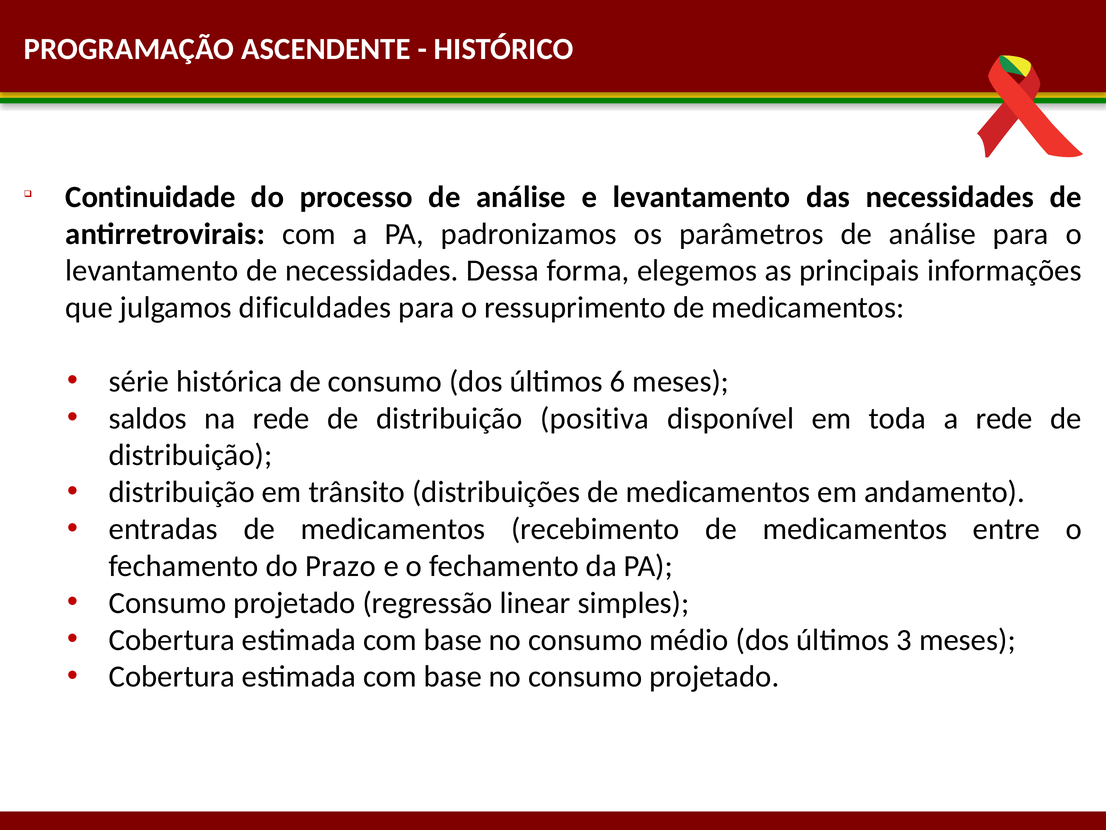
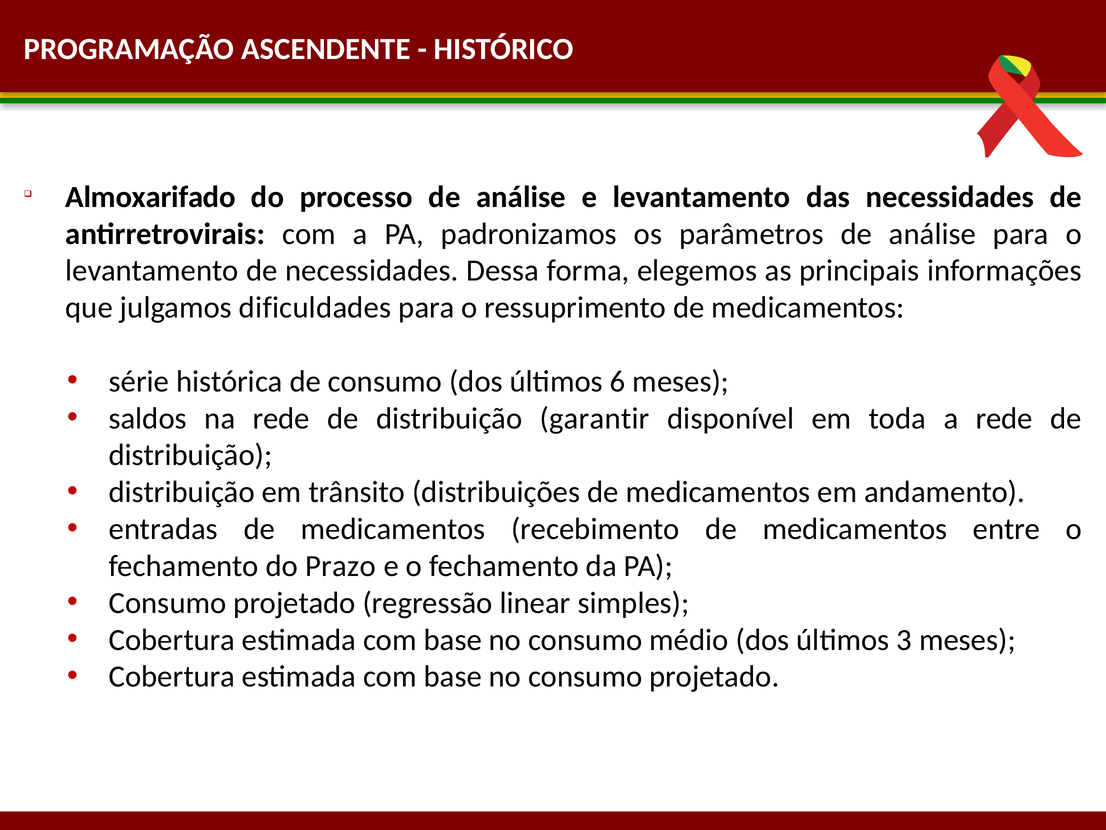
Continuidade: Continuidade -> Almoxarifado (151, 197)
positiva: positiva -> garantir (595, 418)
